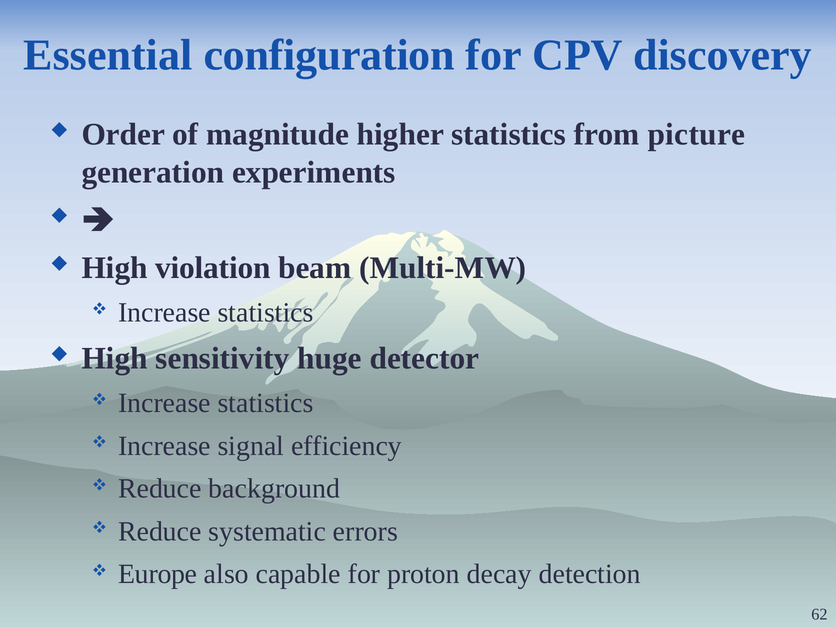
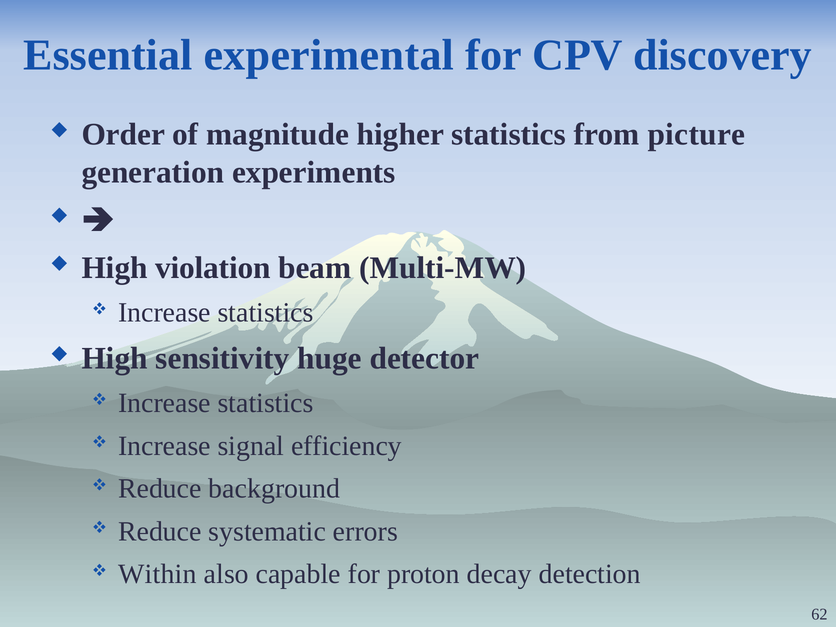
configuration: configuration -> experimental (329, 55)
Europe: Europe -> Within (157, 574)
